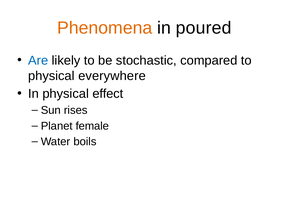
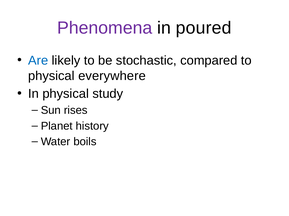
Phenomena colour: orange -> purple (105, 28)
effect: effect -> study (108, 94)
female: female -> history (92, 126)
